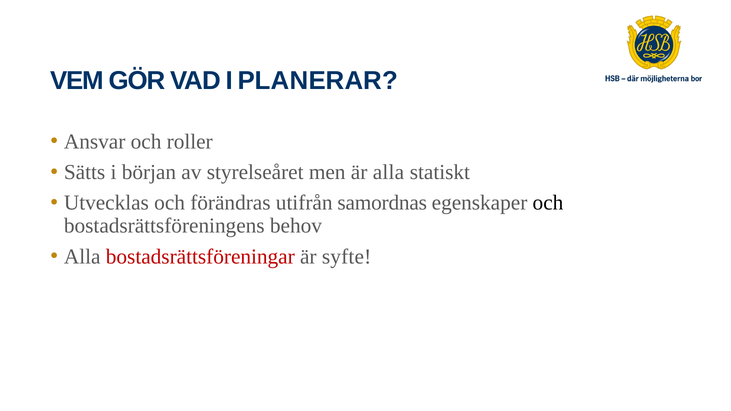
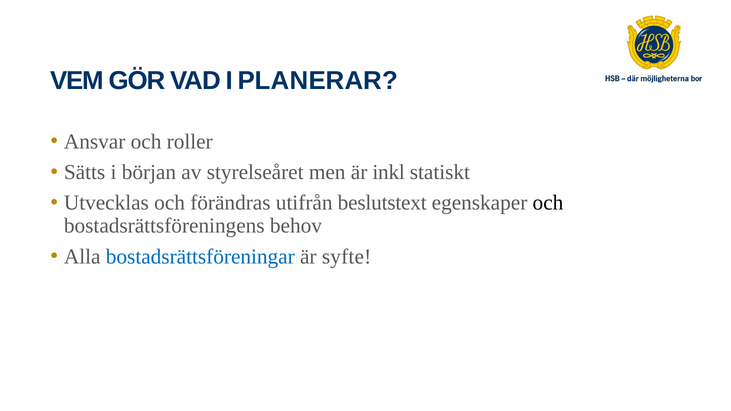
är alla: alla -> inkl (389, 172)
samordnas: samordnas -> beslutstext (382, 203)
bostadsrättsföreningar colour: red -> blue (200, 257)
